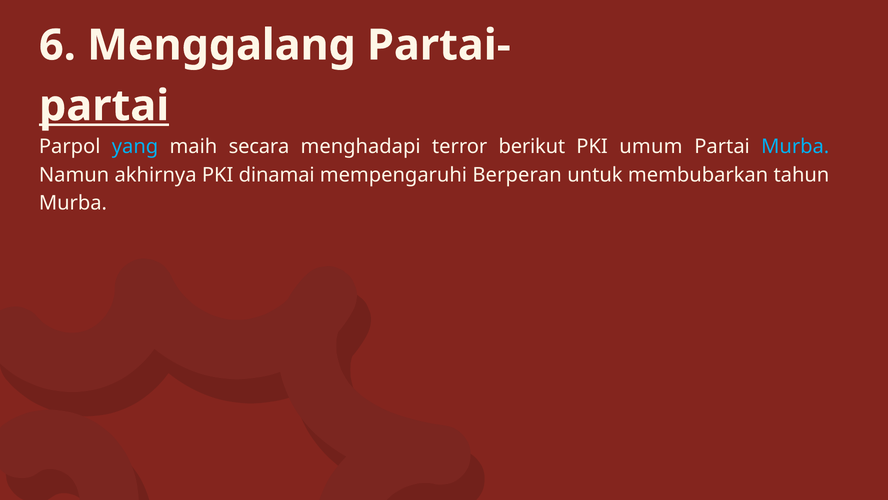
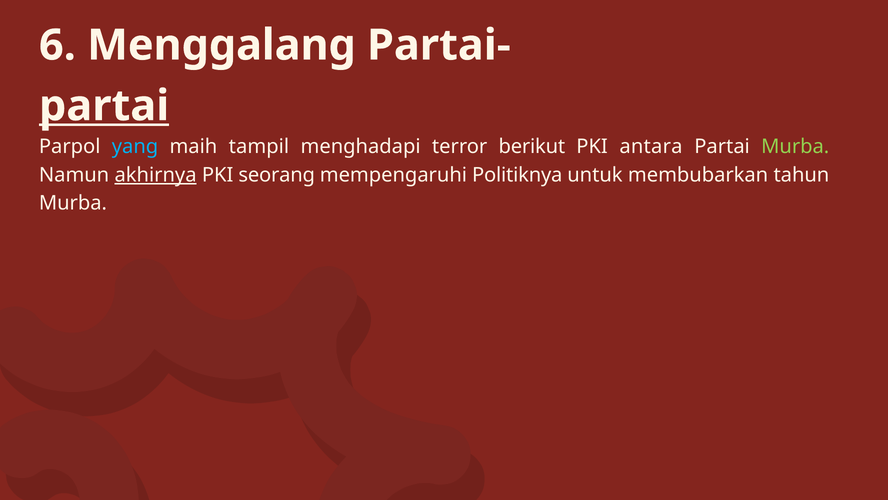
secara: secara -> tampil (259, 147)
umum: umum -> antara (651, 147)
Murba colour: light blue -> light green (795, 147)
akhirnya underline: none -> present (156, 175)
dinamai: dinamai -> seorang (277, 175)
Berperan: Berperan -> Politiknya (517, 175)
